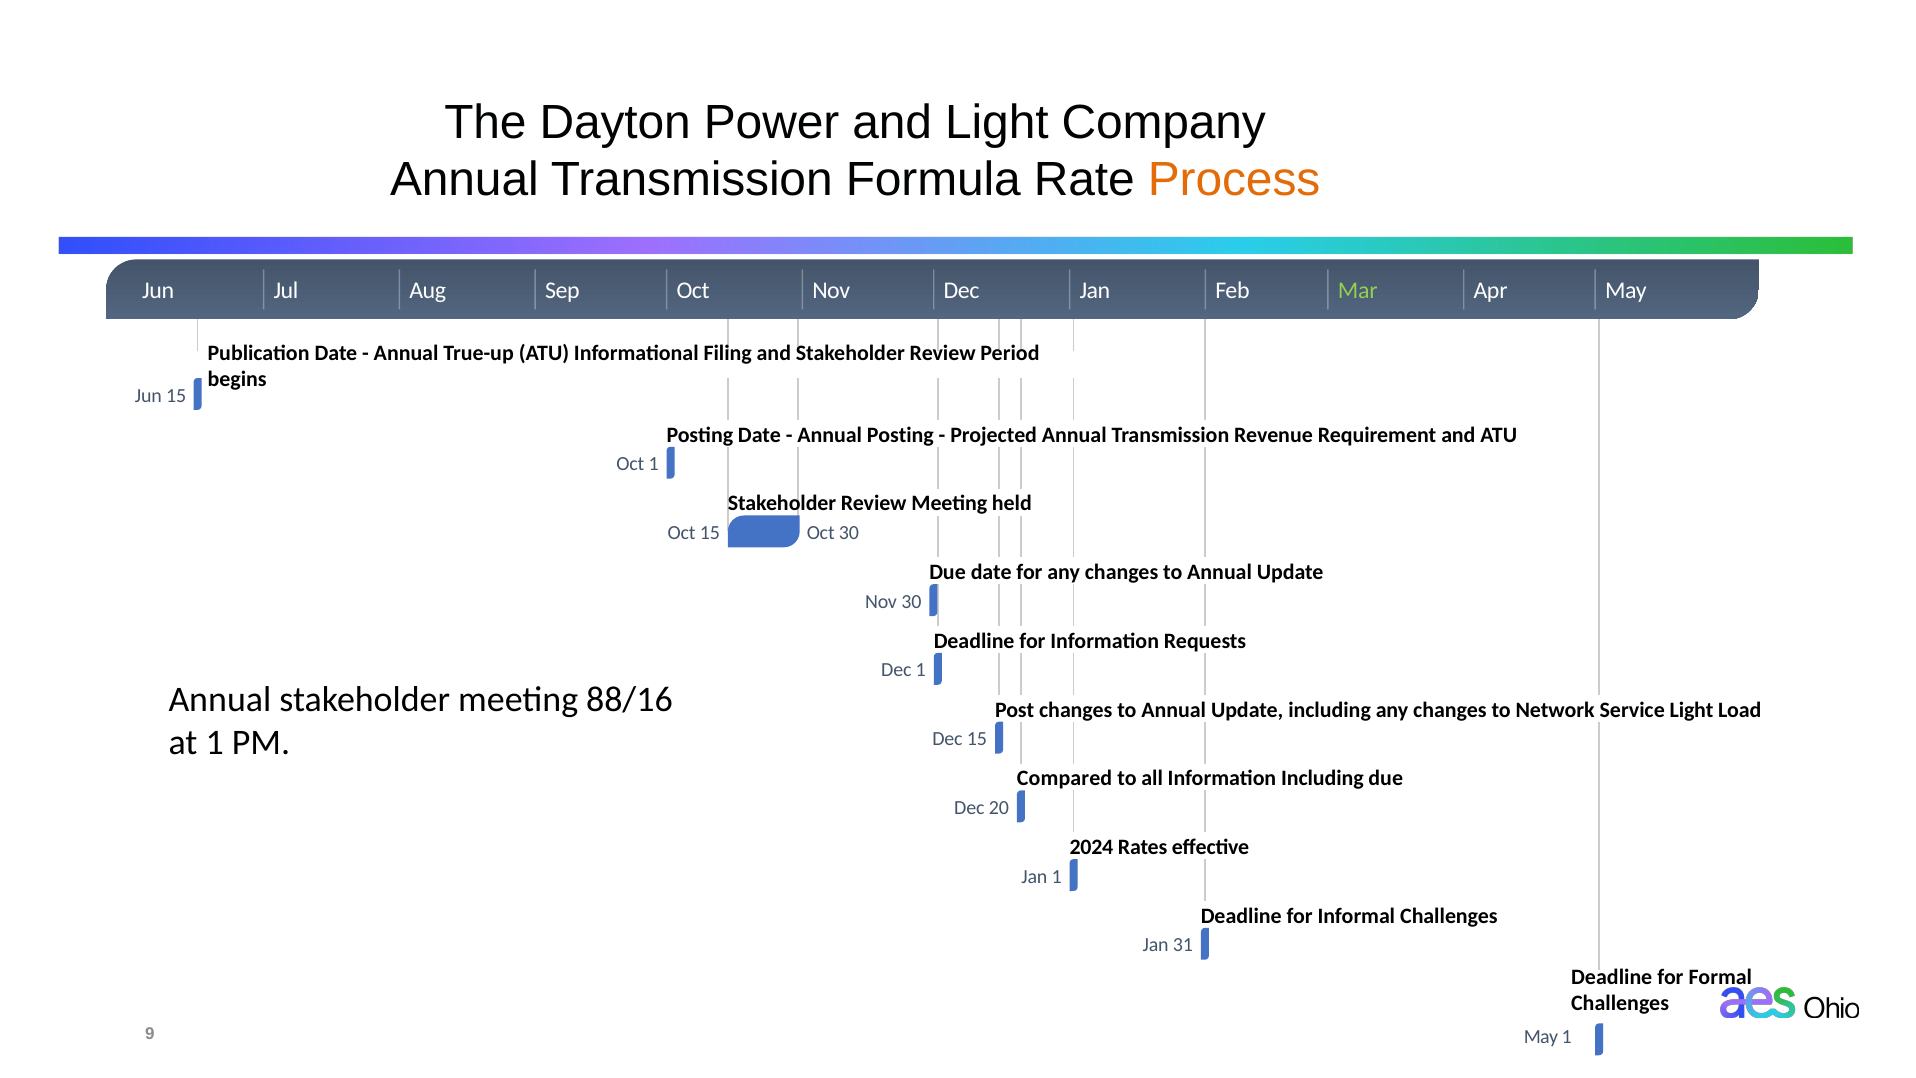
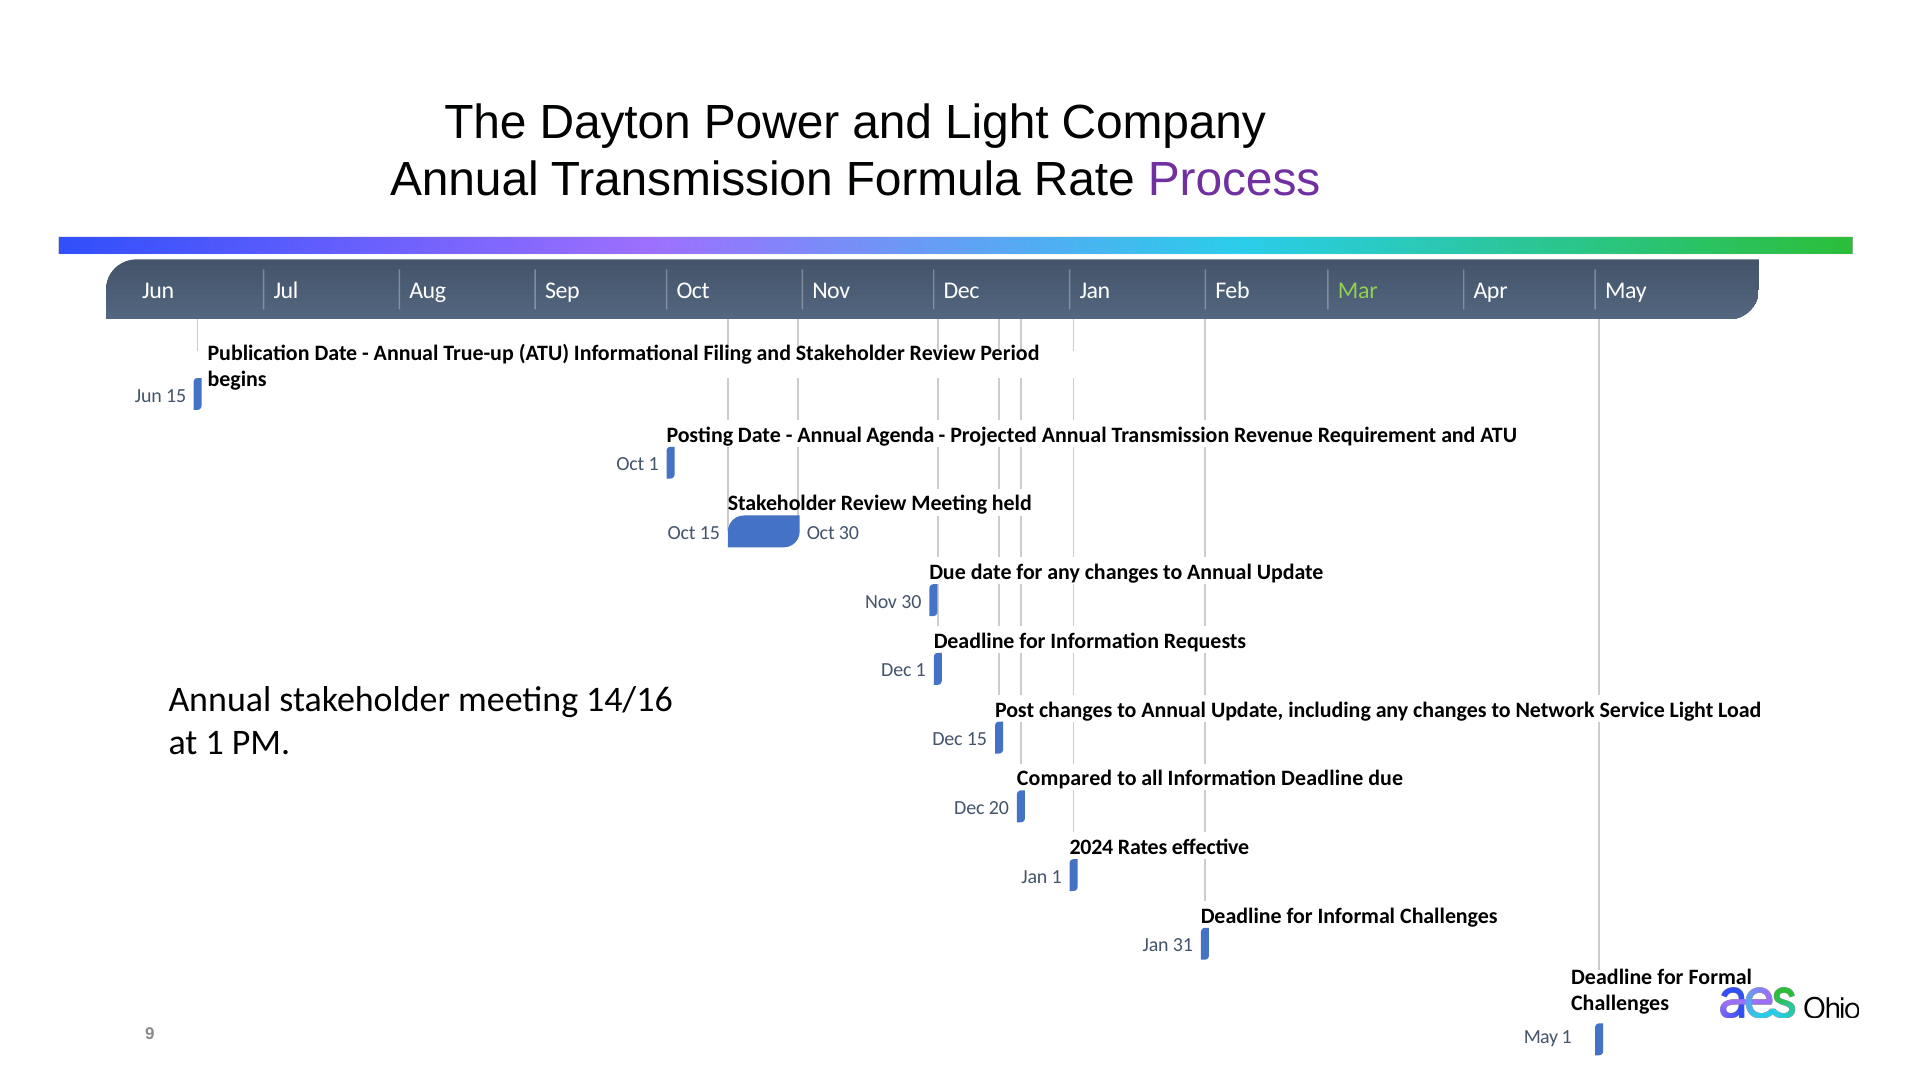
Process colour: orange -> purple (1234, 180)
Annual Posting: Posting -> Agenda (900, 435)
88/16: 88/16 -> 14/16 (629, 700)
Information Including: Including -> Deadline (1322, 778)
